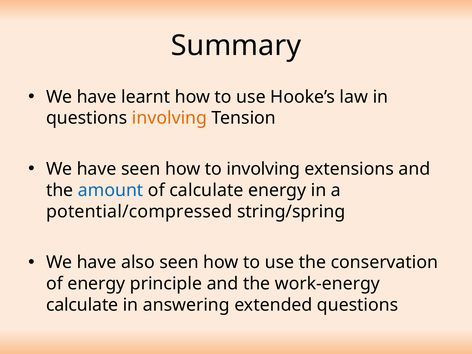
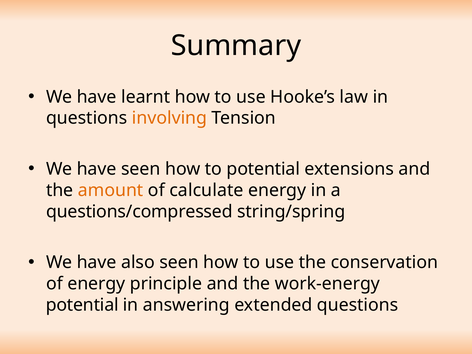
to involving: involving -> potential (263, 169)
amount colour: blue -> orange (111, 190)
potential/compressed: potential/compressed -> questions/compressed (139, 212)
calculate: calculate -> potential (82, 305)
